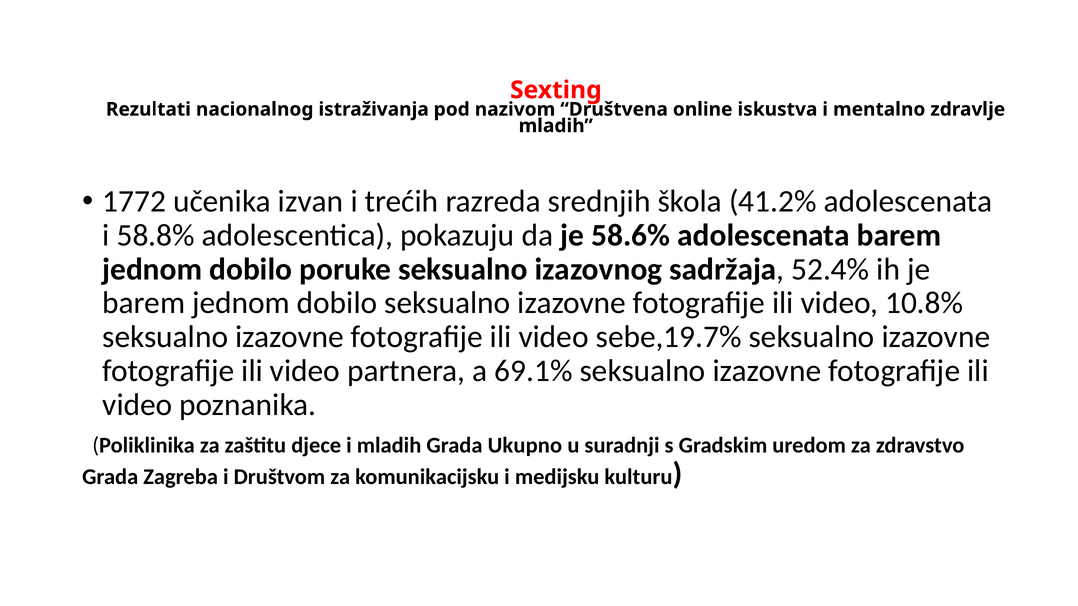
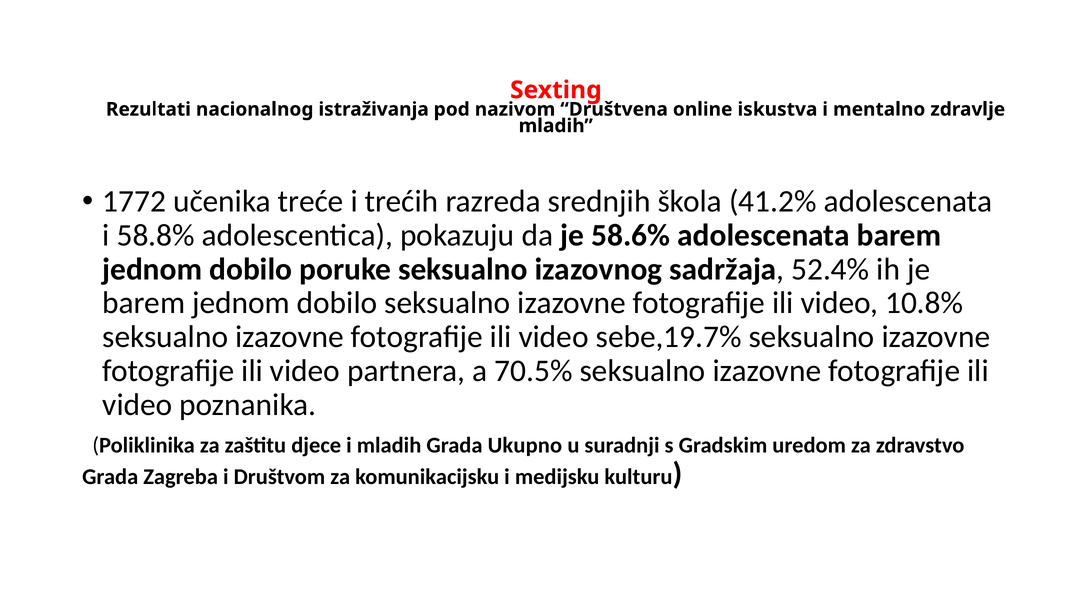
izvan: izvan -> treće (311, 202)
69.1%: 69.1% -> 70.5% (534, 371)
